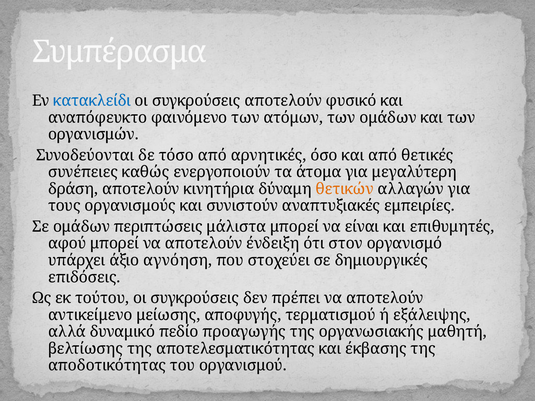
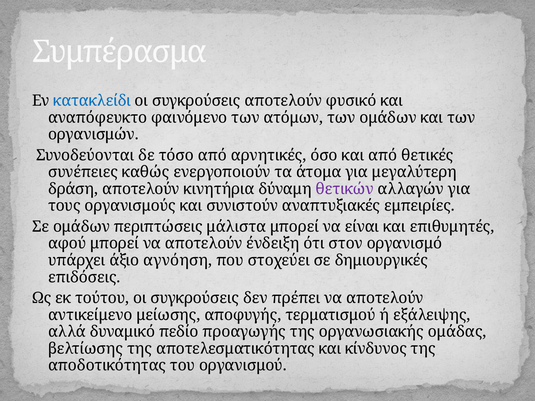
θετικών colour: orange -> purple (345, 189)
μαθητή: μαθητή -> ομάδας (457, 332)
έκβασης: έκβασης -> κίνδυνος (376, 349)
